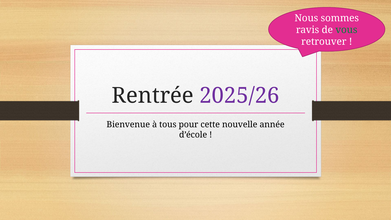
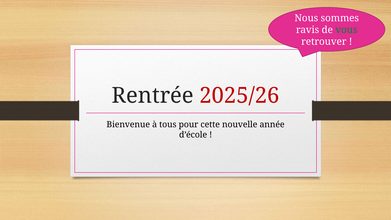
2025/26 colour: purple -> red (239, 95)
